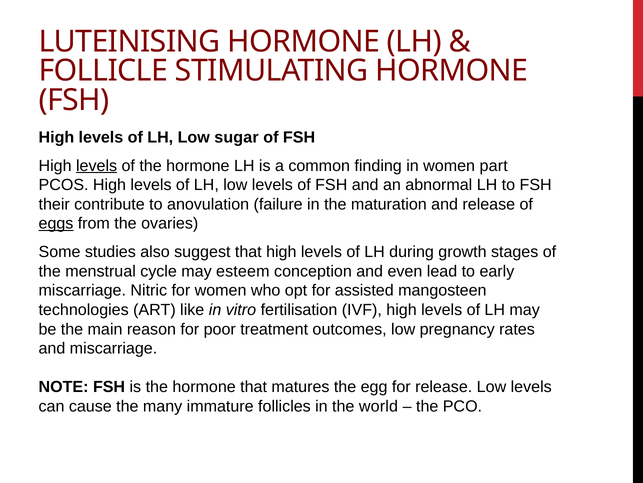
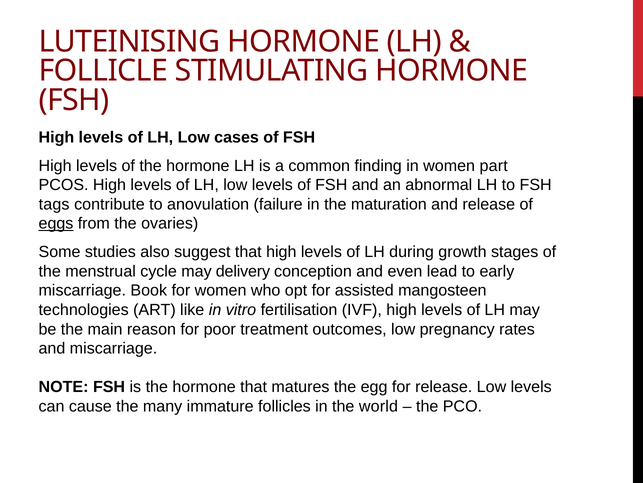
sugar: sugar -> cases (237, 137)
levels underline: present -> none (97, 165)
their: their -> tags (54, 204)
esteem: esteem -> delivery (243, 271)
Nitric: Nitric -> Book (149, 290)
